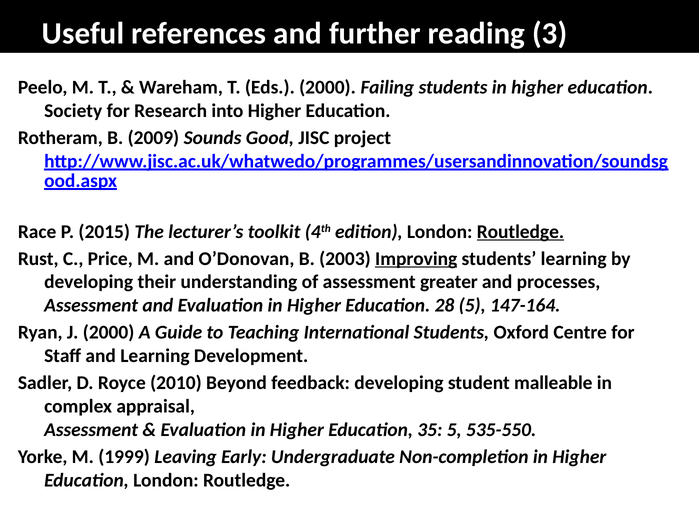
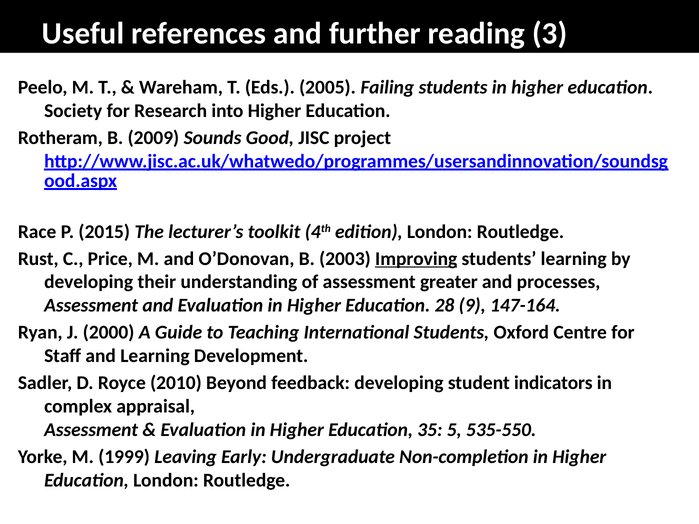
Eds 2000: 2000 -> 2005 (328, 88)
Routledge underline: present -> none (520, 232)
28 5: 5 -> 9 (472, 306)
malleable: malleable -> indicators (553, 383)
